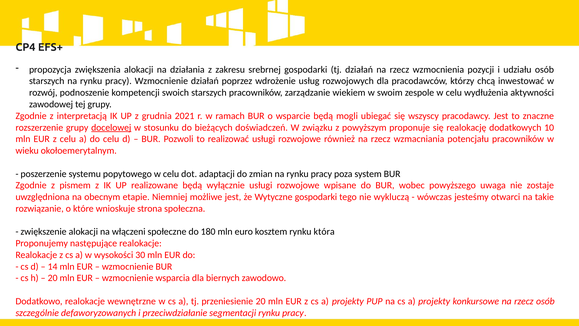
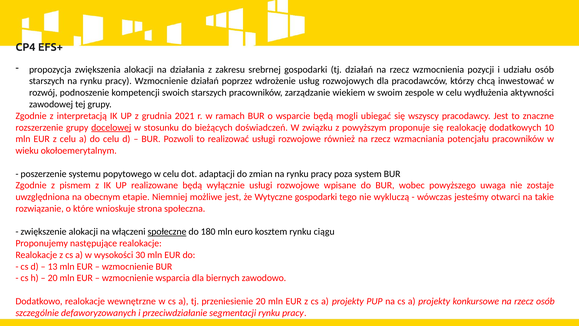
społeczne underline: none -> present (167, 232)
która: która -> ciągu (324, 232)
14: 14 -> 13 (53, 266)
